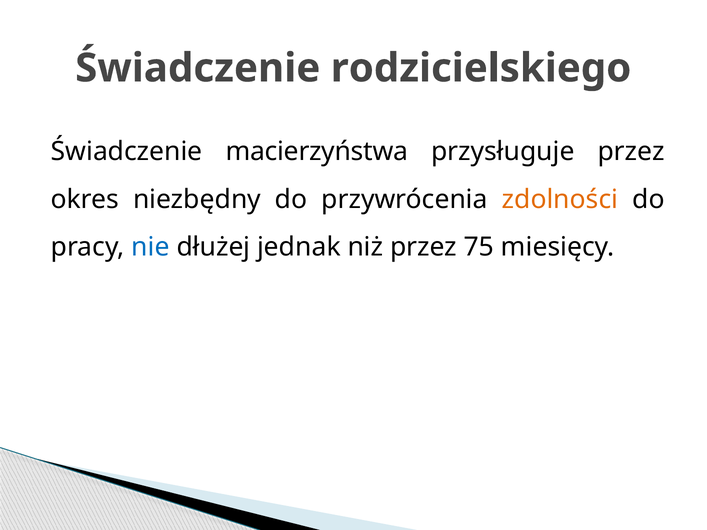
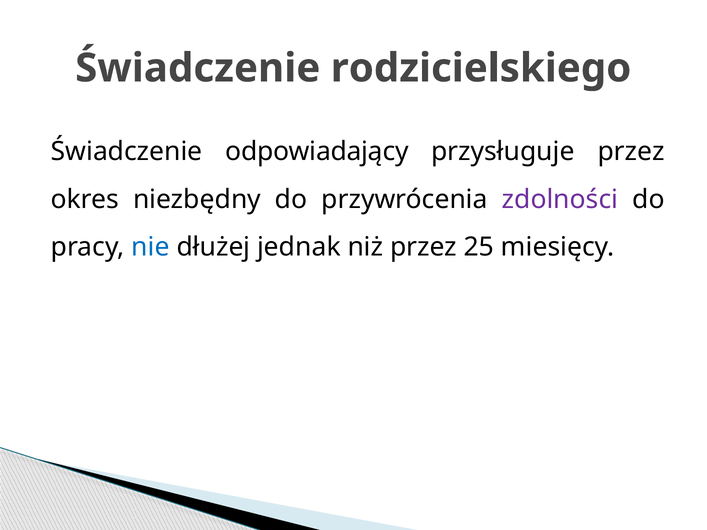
macierzyństwa: macierzyństwa -> odpowiadający (317, 152)
zdolności colour: orange -> purple (560, 199)
75: 75 -> 25 (479, 247)
